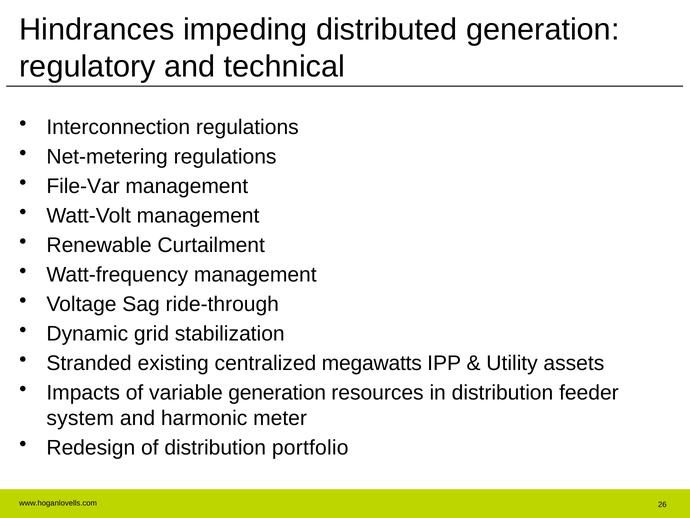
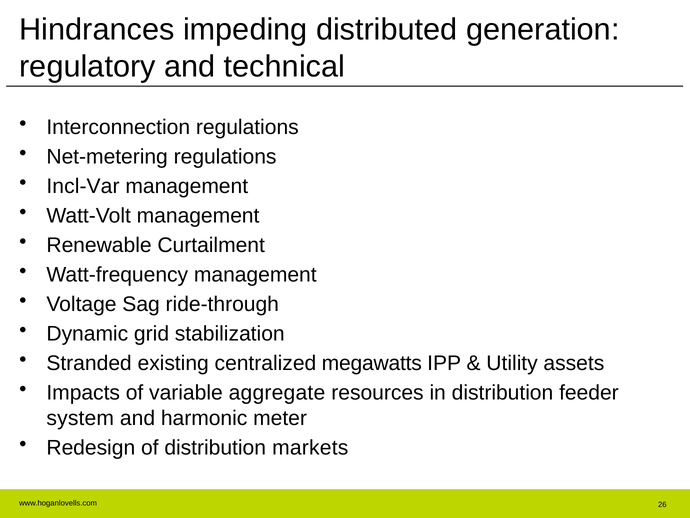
File-Var: File-Var -> Incl-Var (83, 186)
variable generation: generation -> aggregate (277, 392)
portfolio: portfolio -> markets (310, 447)
